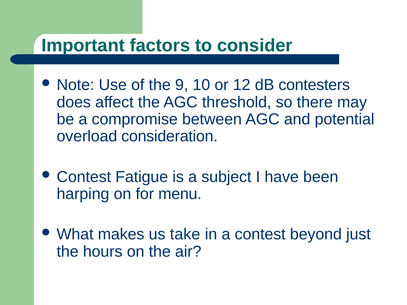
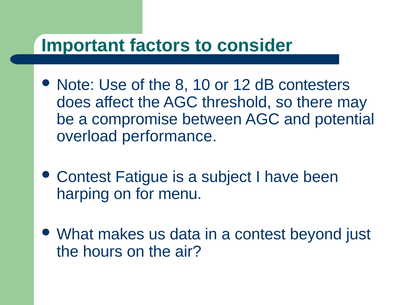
9: 9 -> 8 (182, 85)
consideration: consideration -> performance (169, 136)
take: take -> data (185, 235)
